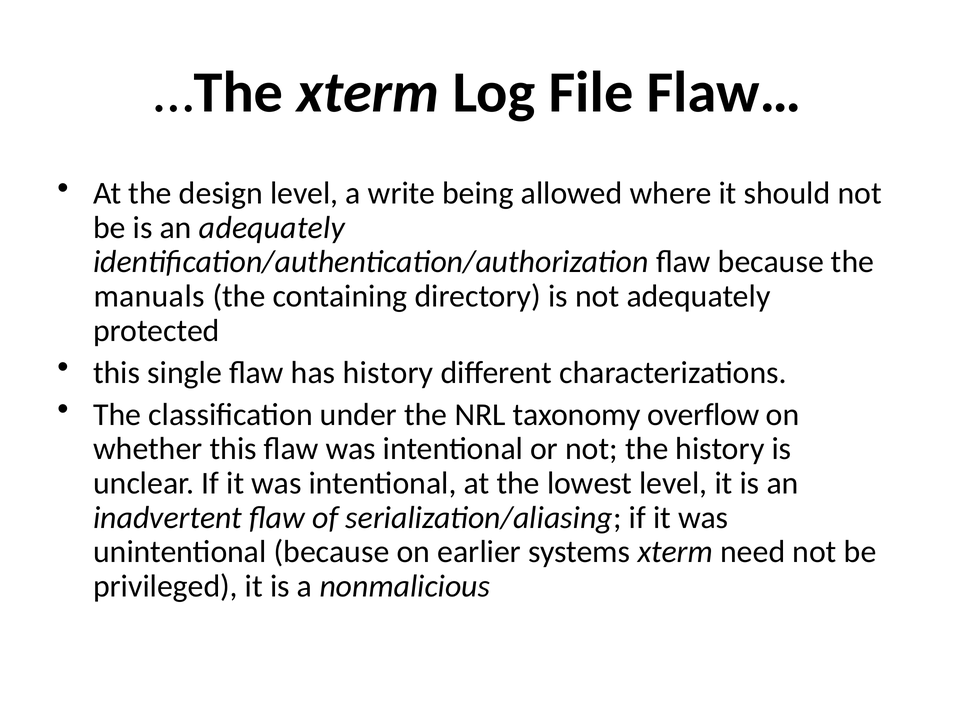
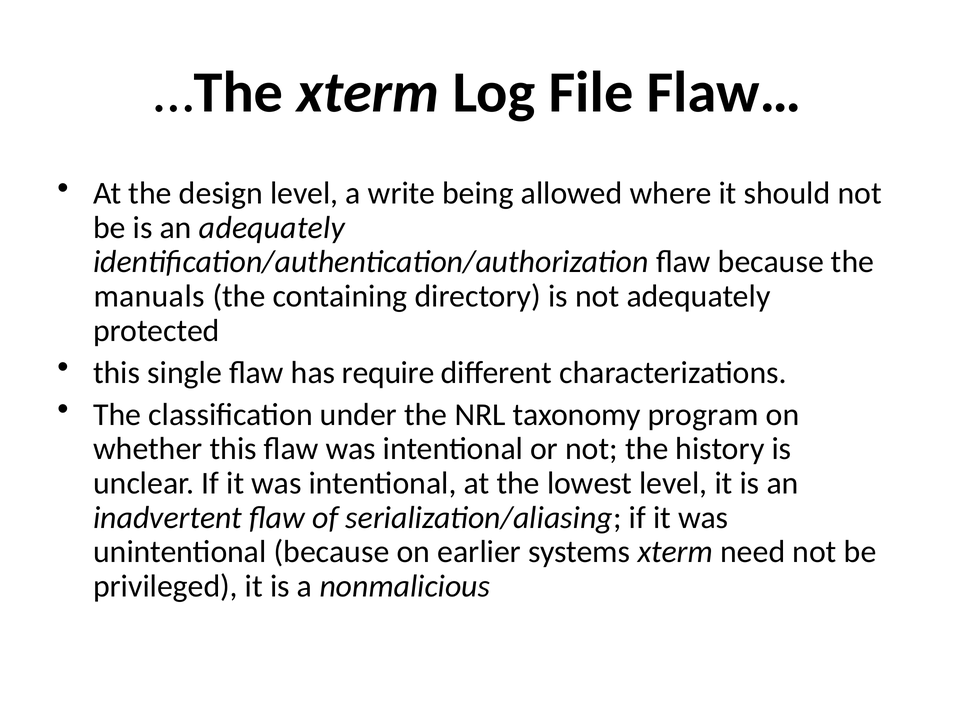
has history: history -> require (388, 373)
overflow: overflow -> program (703, 415)
